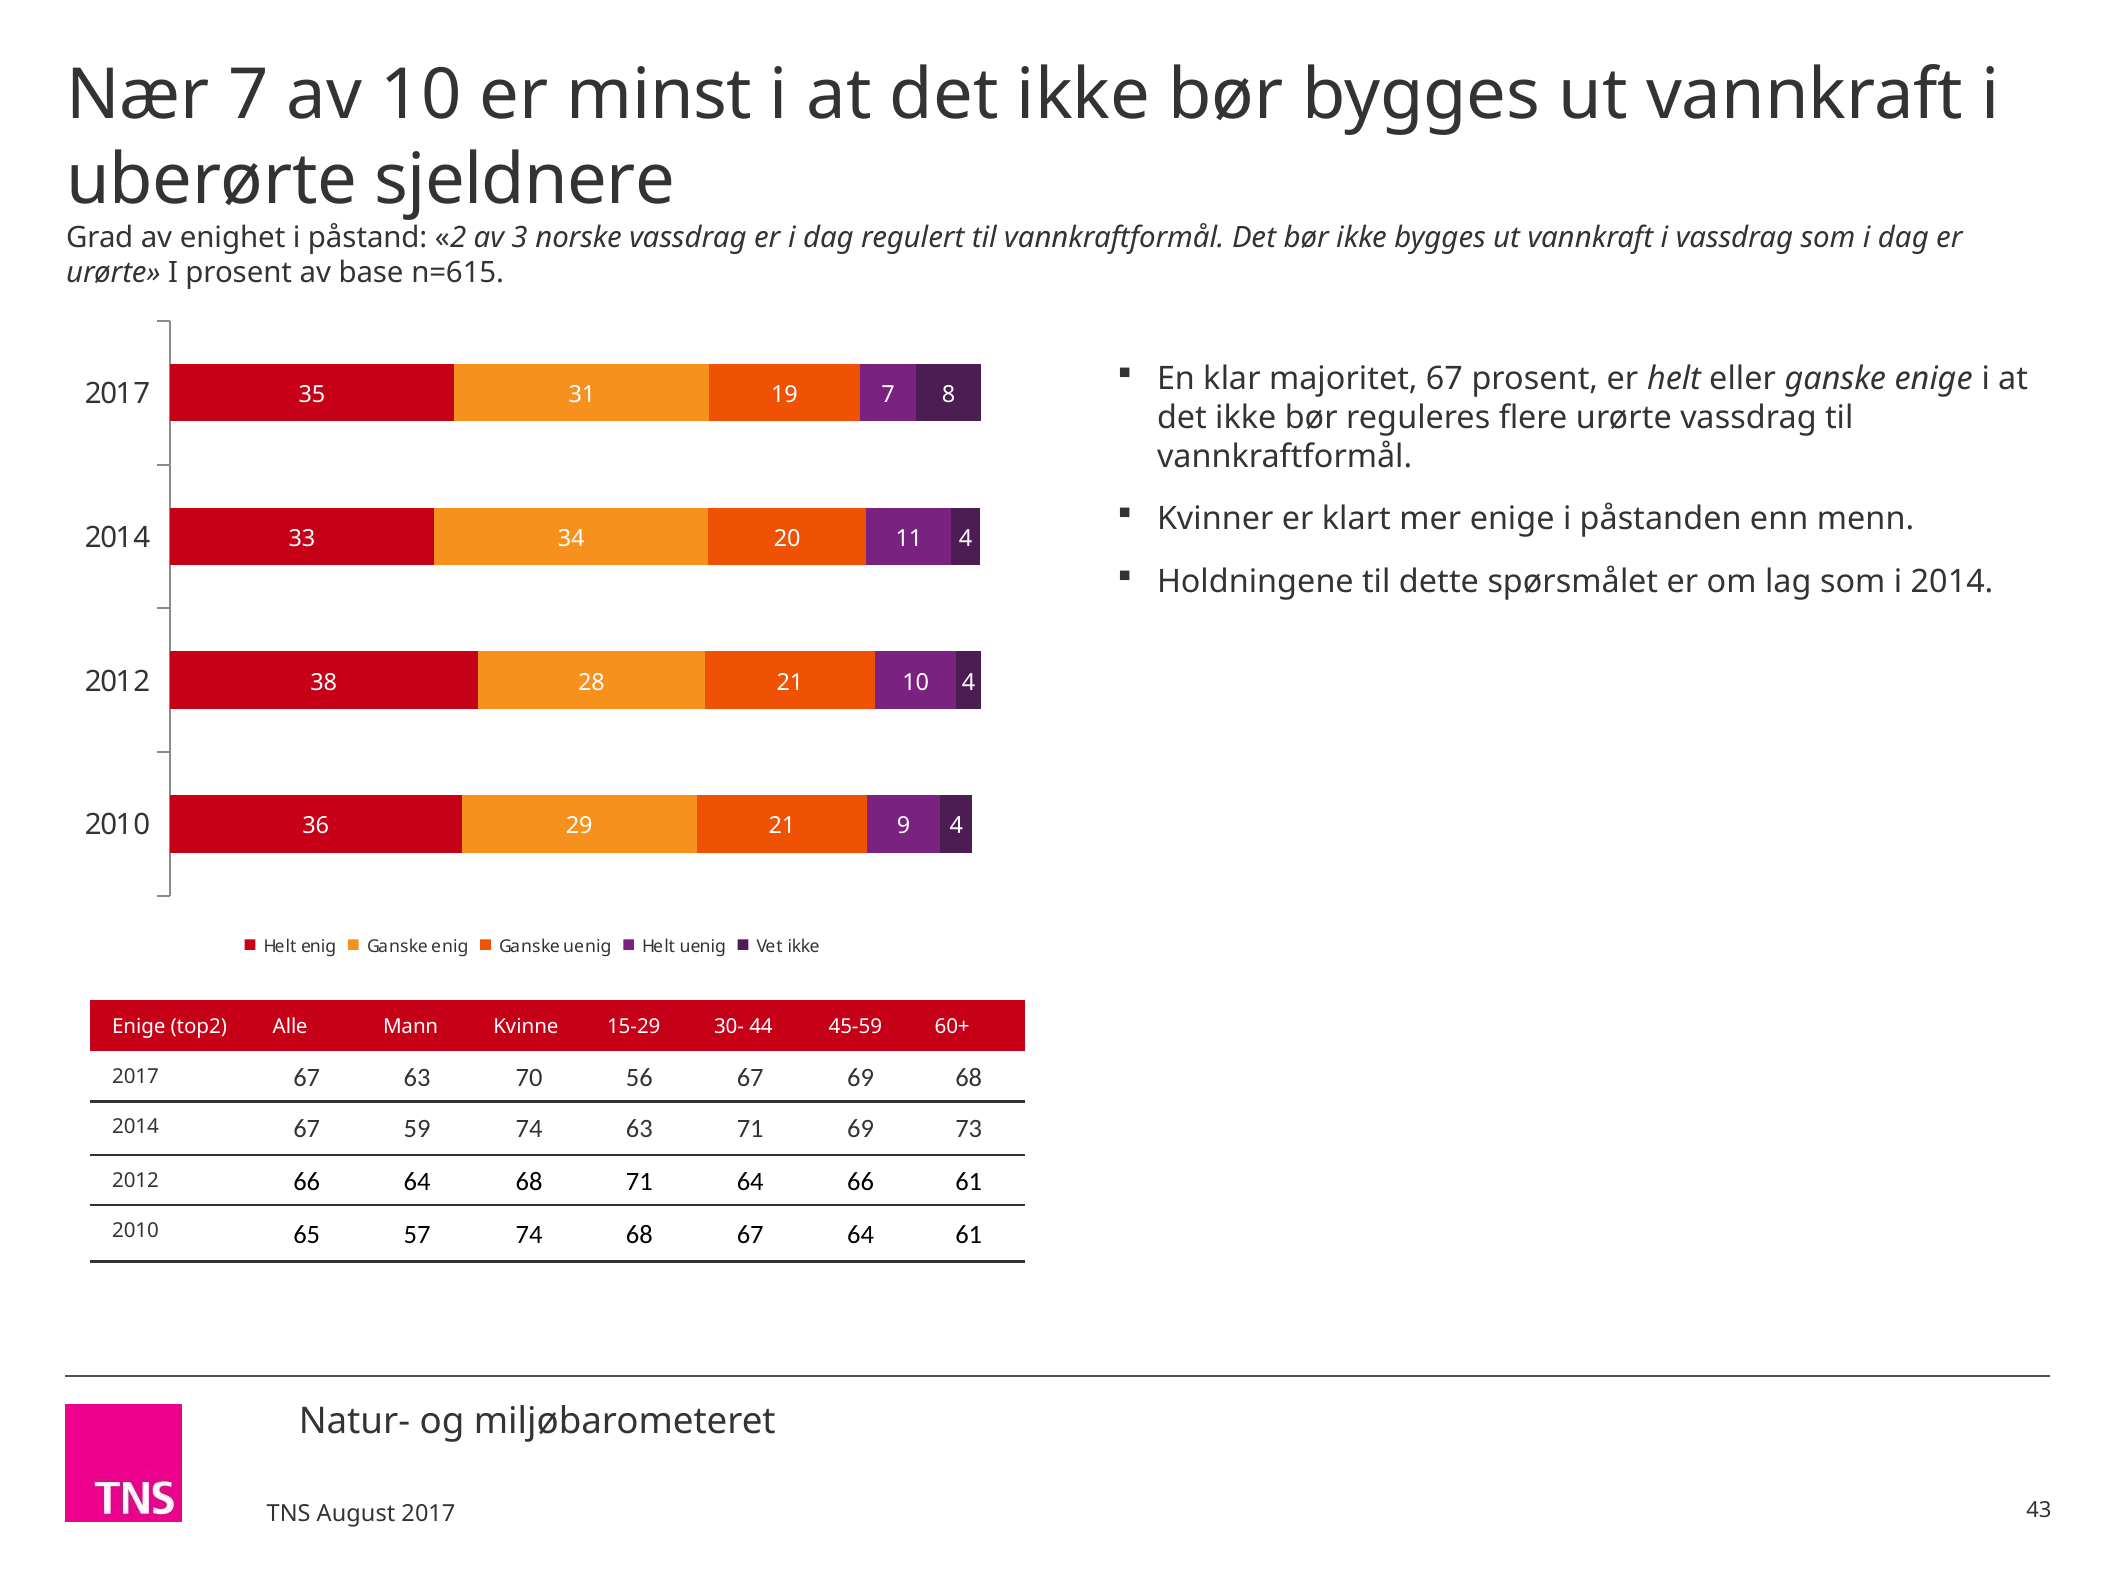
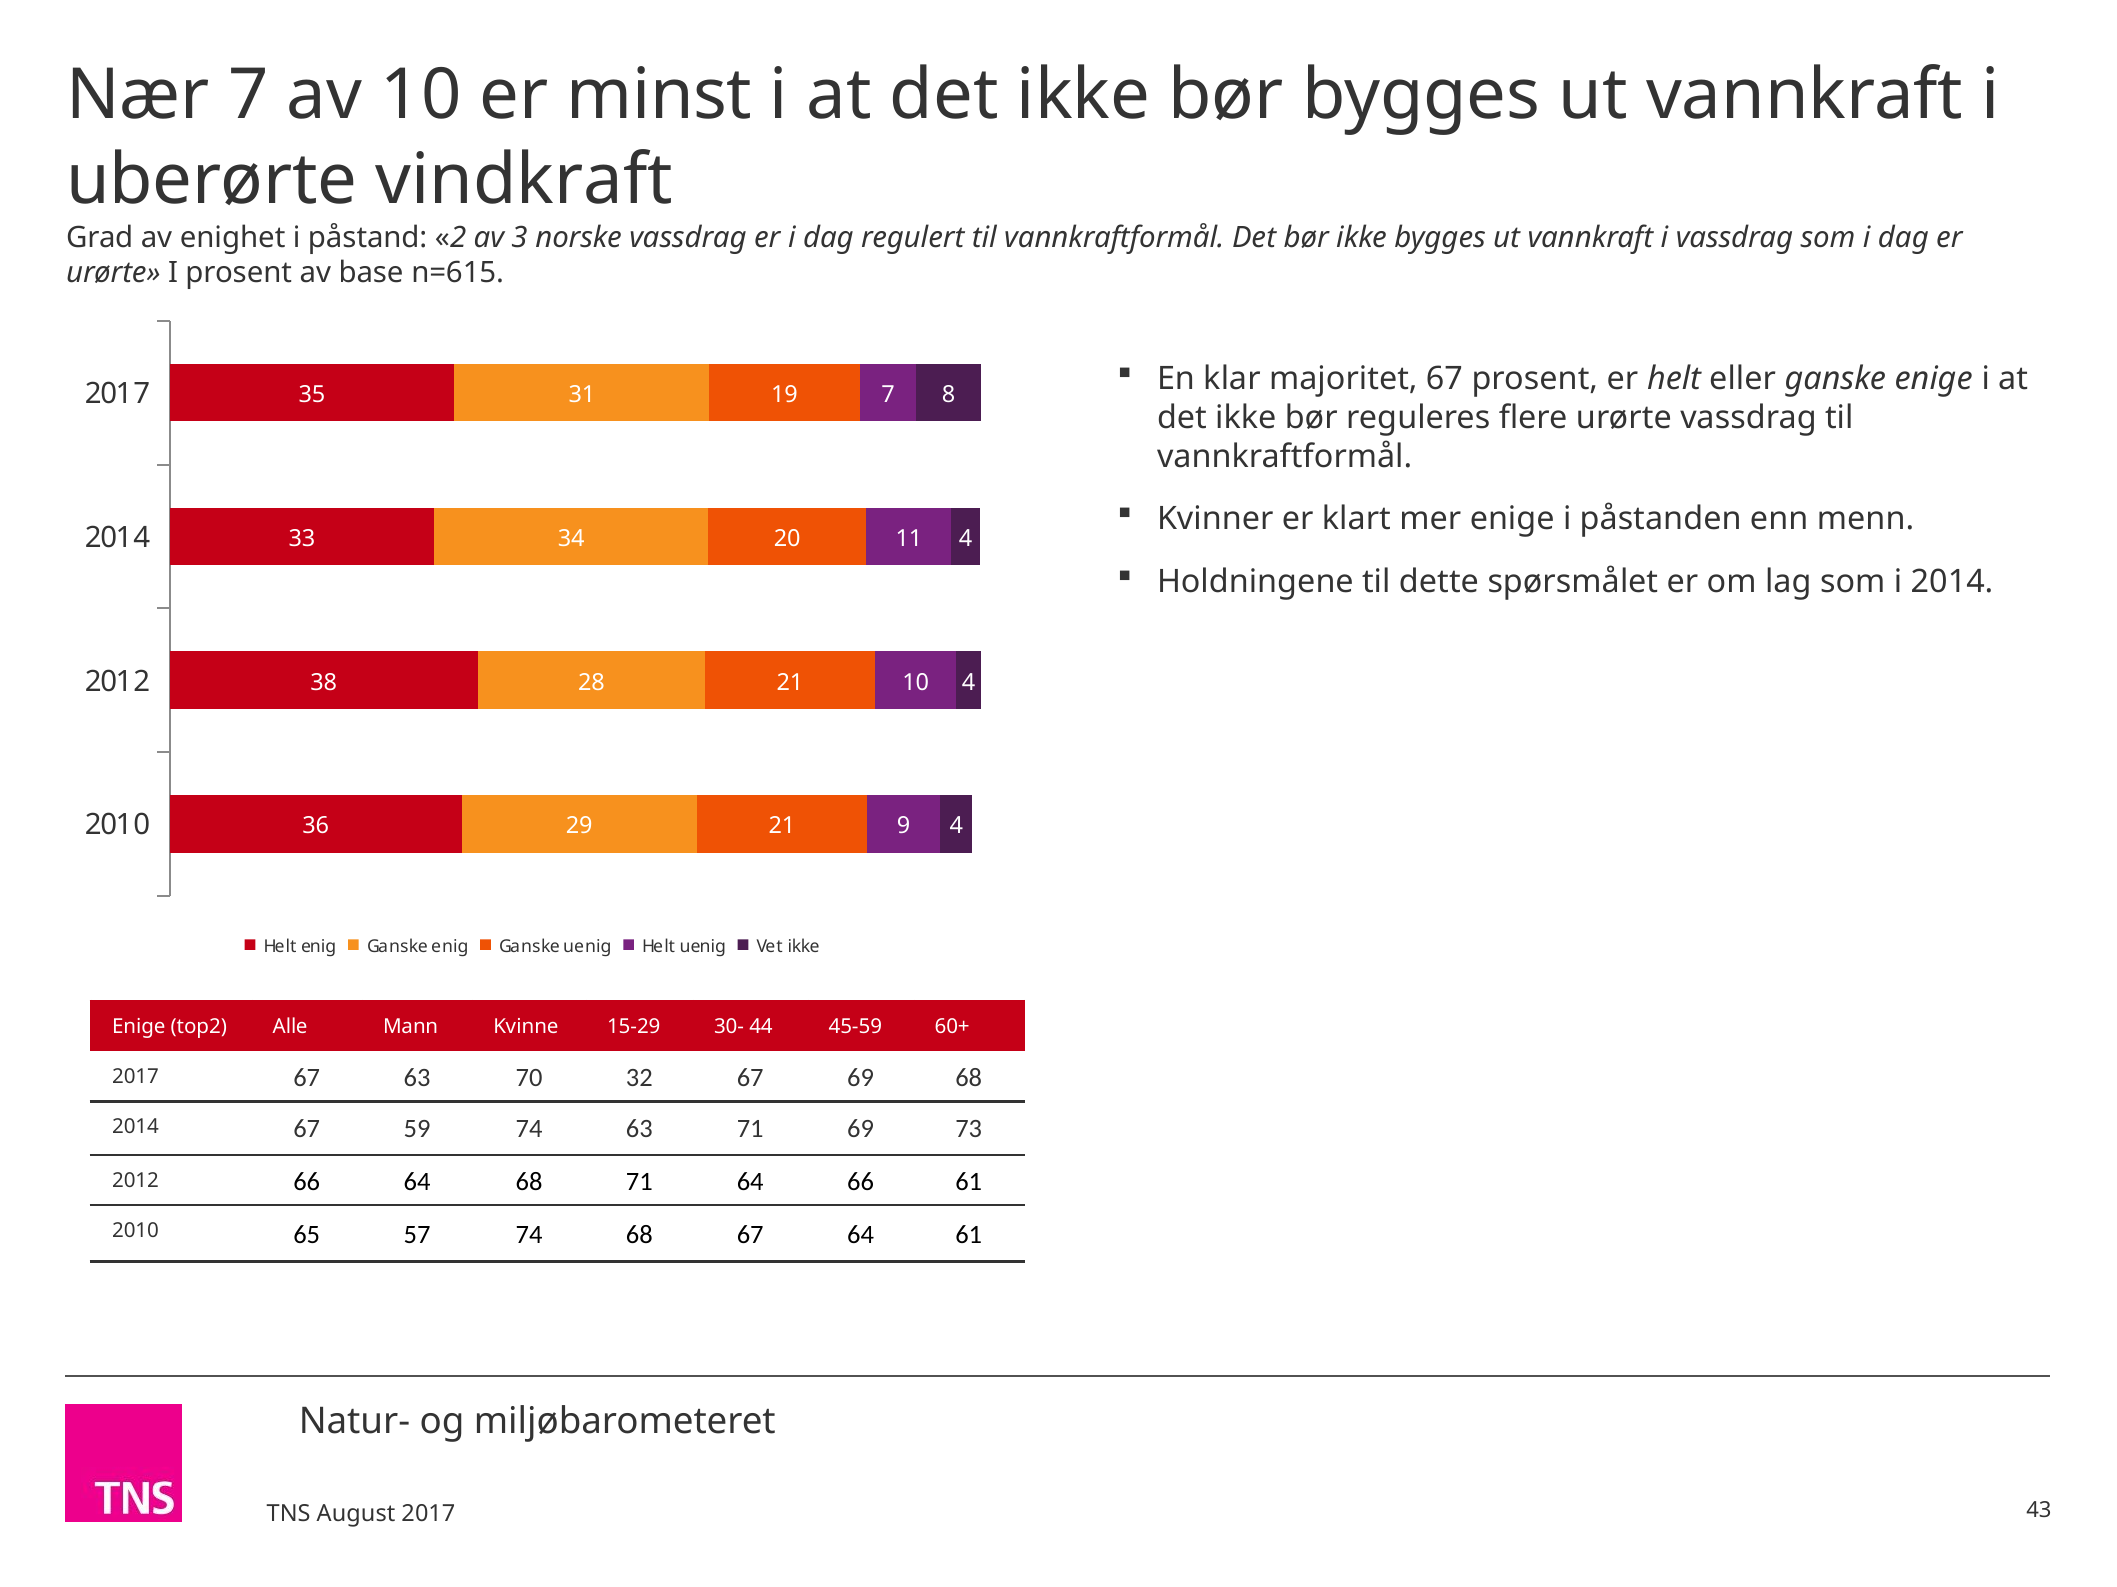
sjeldnere: sjeldnere -> vindkraft (524, 180)
56: 56 -> 32 (639, 1078)
